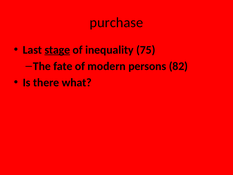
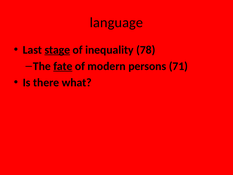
purchase: purchase -> language (116, 23)
75: 75 -> 78 (146, 50)
fate underline: none -> present (63, 66)
82: 82 -> 71 (178, 66)
